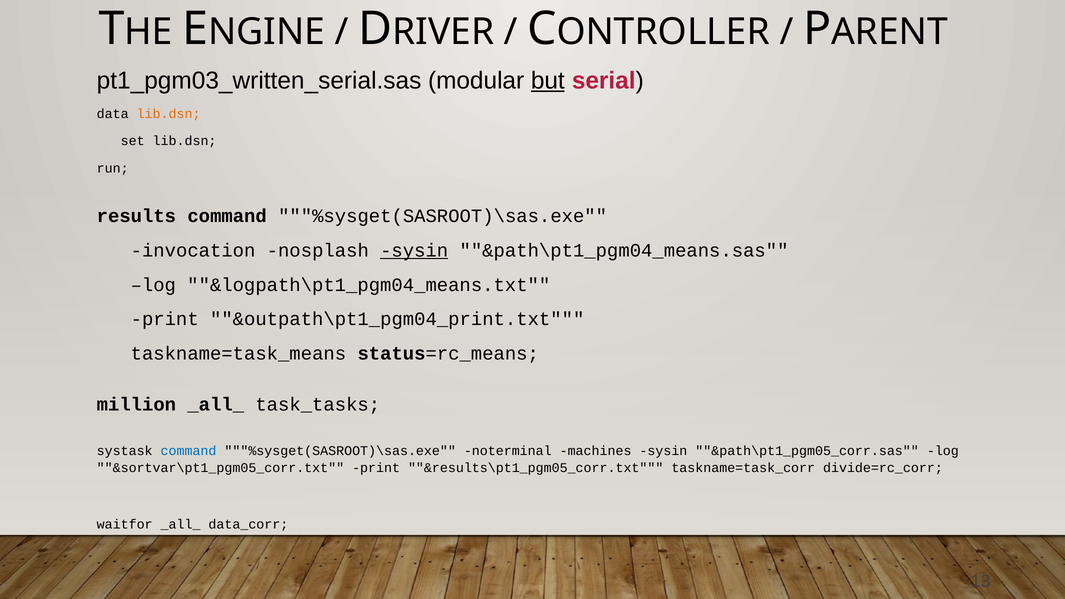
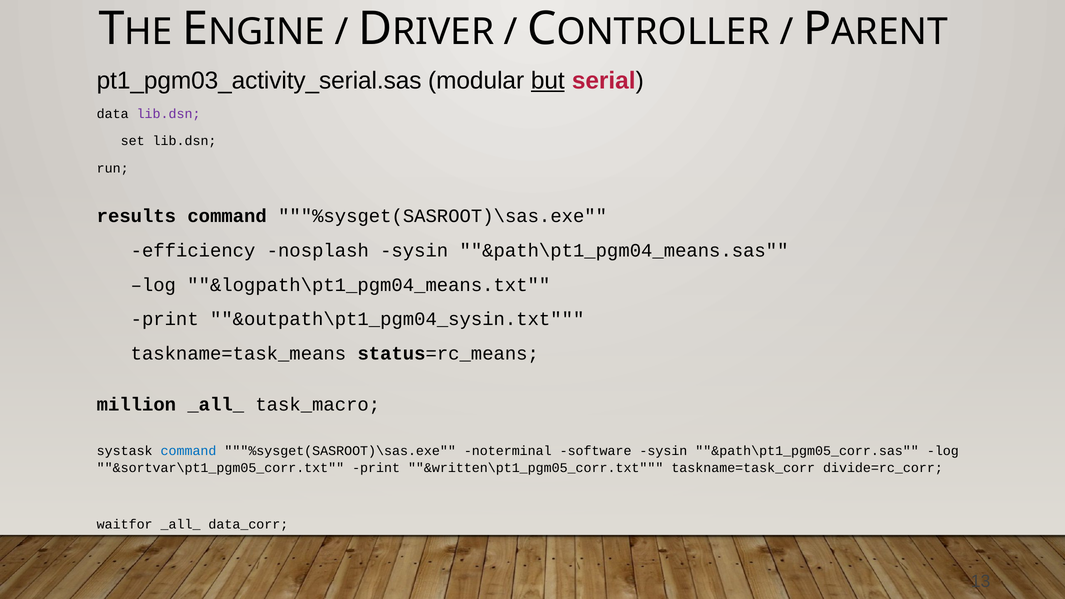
pt1_pgm03_written_serial.sas: pt1_pgm03_written_serial.sas -> pt1_pgm03_activity_serial.sas (259, 81)
lib.dsn colour: orange -> purple (169, 114)
invocation: invocation -> efficiency (193, 250)
sysin underline: present -> none (414, 250)
&outpath\pt1_pgm04_print.txt: &outpath\pt1_pgm04_print.txt -> &outpath\pt1_pgm04_sysin.txt (397, 319)
task_tasks: task_tasks -> task_macro (318, 404)
machines: machines -> software (596, 451)
&results\pt1_pgm05_corr.txt: &results\pt1_pgm05_corr.txt -> &written\pt1_pgm05_corr.txt (536, 468)
